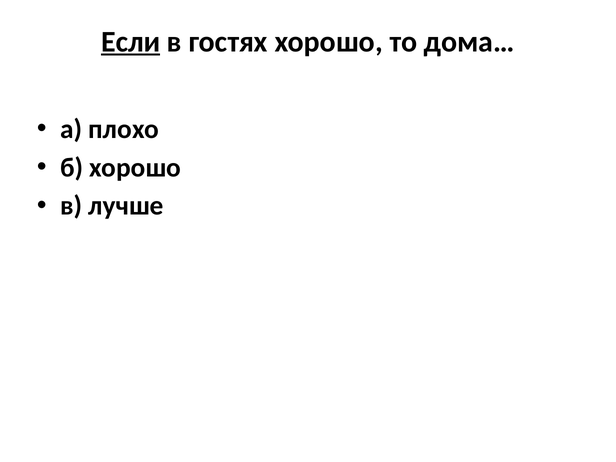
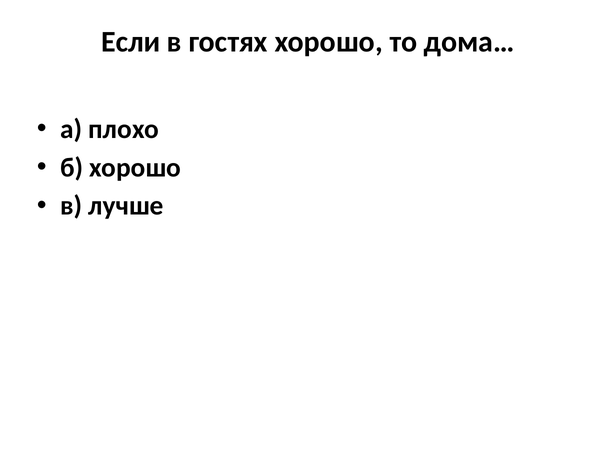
Если underline: present -> none (131, 42)
